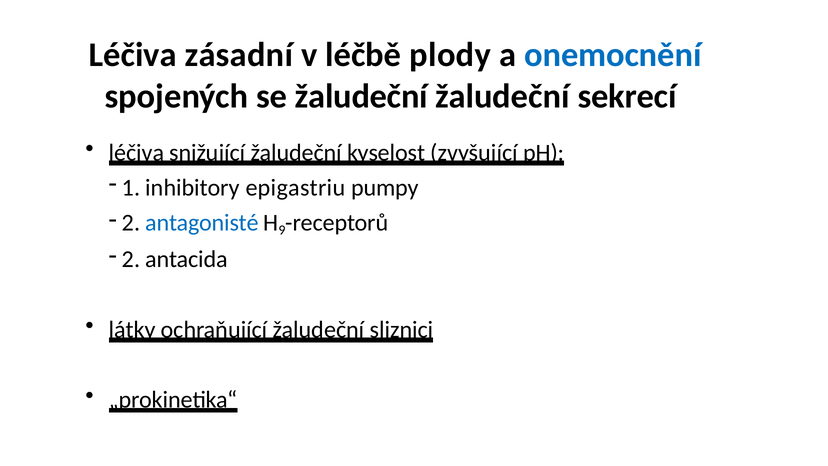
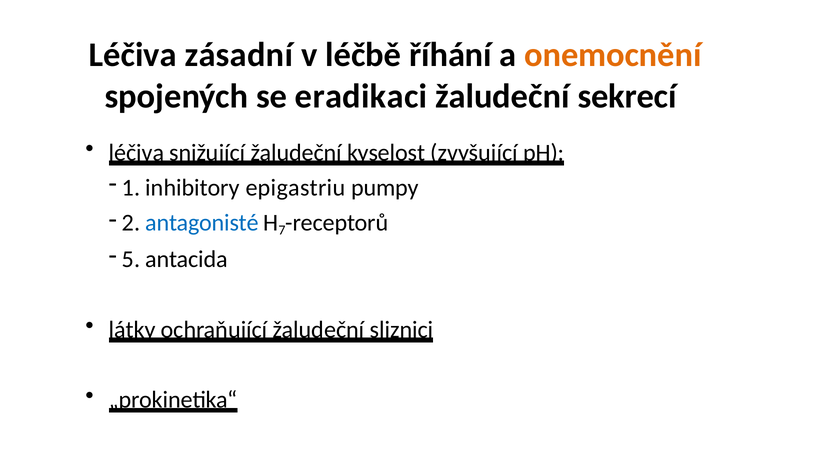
plody: plody -> říhání (450, 55)
onemocnění colour: blue -> orange (613, 55)
se žaludeční: žaludeční -> eradikaci (361, 96)
9: 9 -> 7 (282, 230)
2: 2 -> 5 (131, 259)
